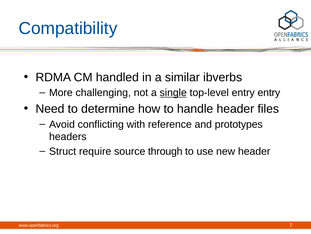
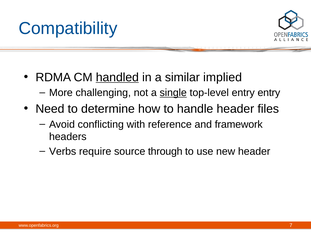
handled underline: none -> present (117, 77)
ibverbs: ibverbs -> implied (223, 77)
prototypes: prototypes -> framework (239, 124)
Struct: Struct -> Verbs (63, 151)
